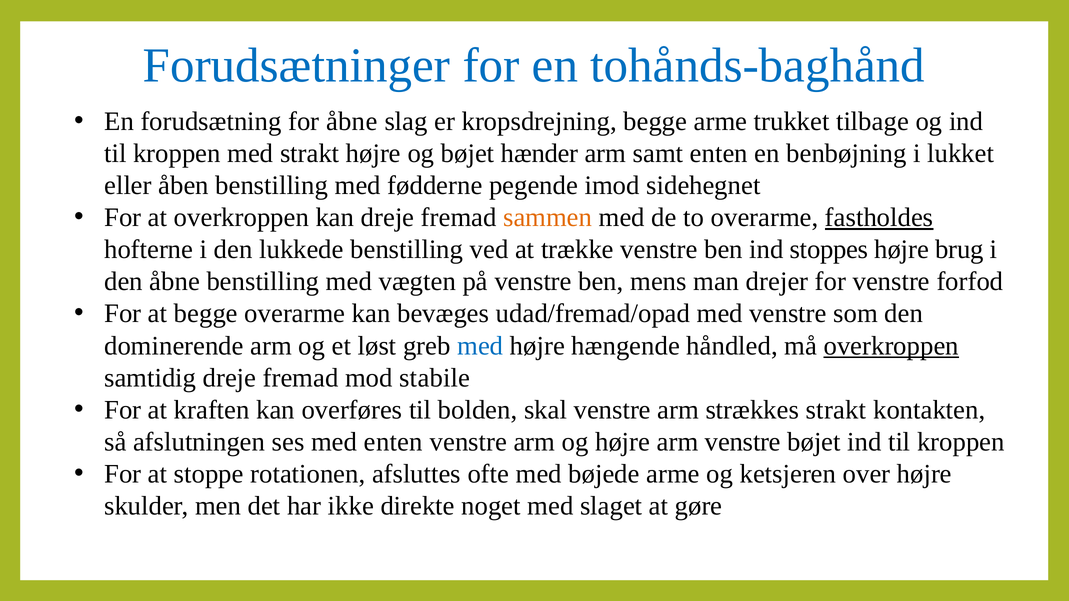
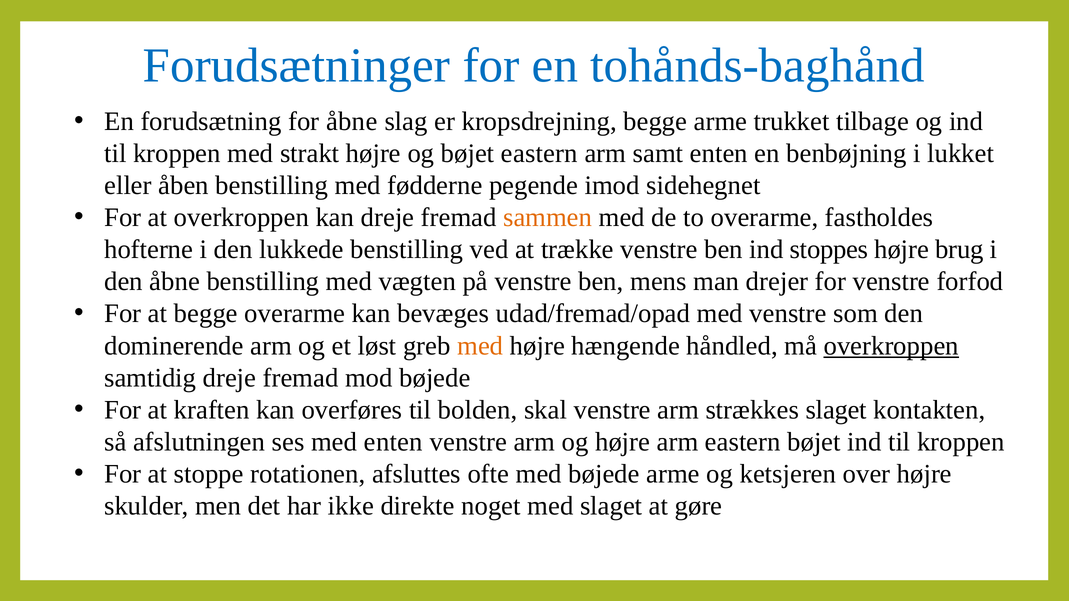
bøjet hænder: hænder -> eastern (539, 153)
fastholdes underline: present -> none (879, 218)
med colour: blue -> orange (480, 346)
mod stabile: stabile -> bøjede (435, 378)
strækkes strakt: strakt -> slaget (836, 410)
arm venstre: venstre -> eastern (743, 442)
